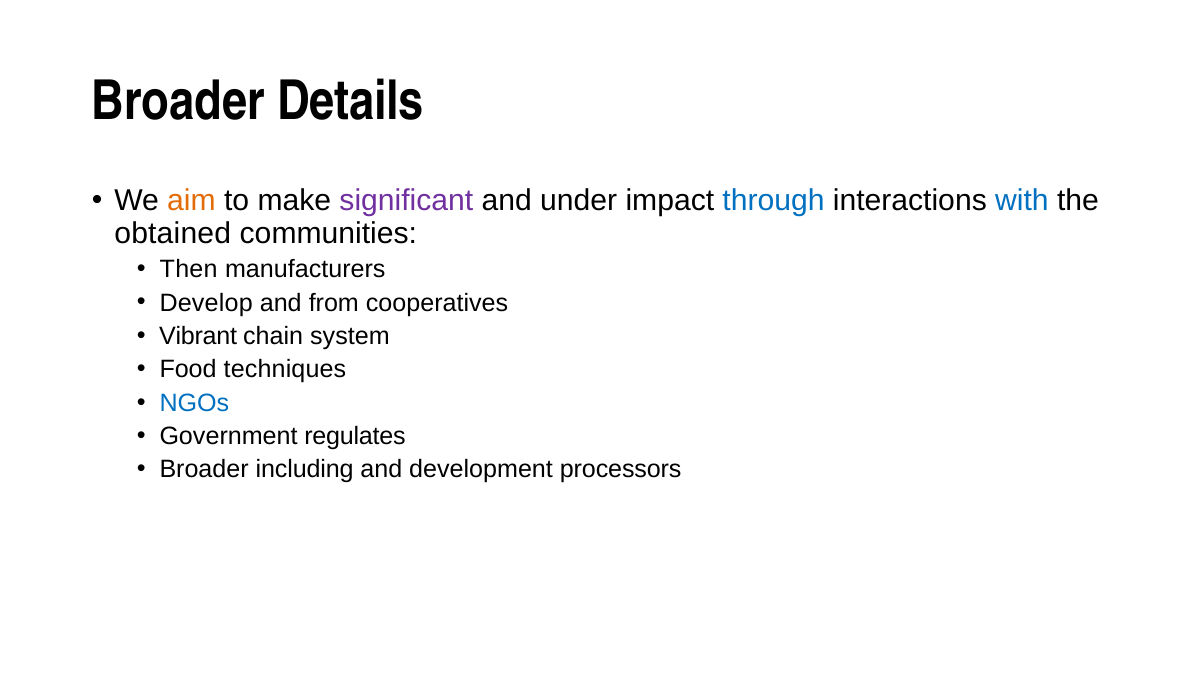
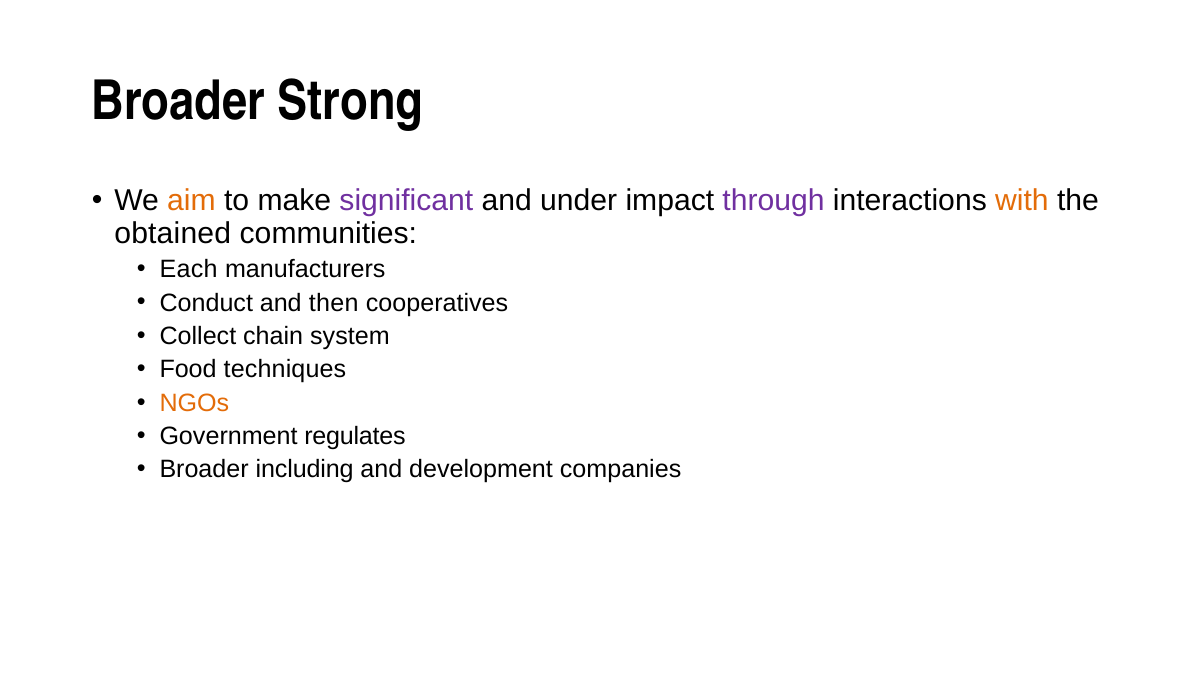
Details: Details -> Strong (350, 101)
through colour: blue -> purple (774, 201)
with colour: blue -> orange (1022, 201)
Then: Then -> Each (189, 269)
Develop: Develop -> Conduct (206, 303)
from: from -> then (334, 303)
Vibrant: Vibrant -> Collect (198, 336)
NGOs colour: blue -> orange (194, 403)
processors: processors -> companies (621, 470)
